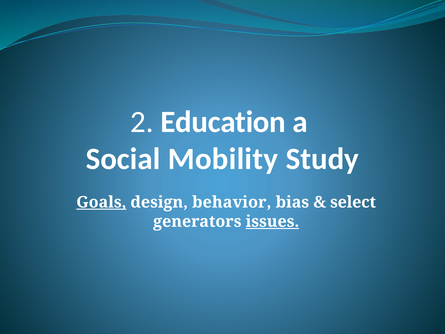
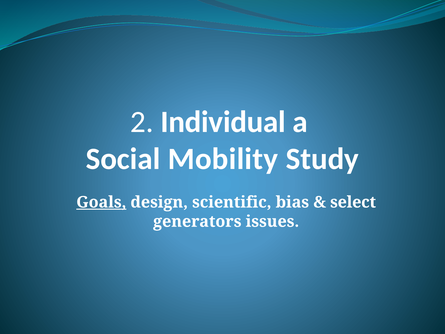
Education: Education -> Individual (223, 122)
behavior: behavior -> scientific (232, 202)
issues underline: present -> none (272, 221)
